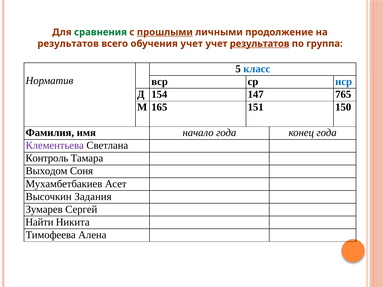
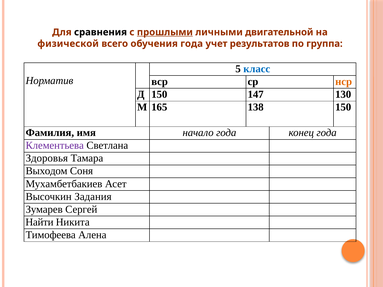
сравнения colour: green -> black (101, 32)
продолжение: продолжение -> двигательной (279, 32)
результатов: результатов -> физической (68, 44)
обучения учет: учет -> года (192, 44)
результатов underline: present -> none (260, 44)
нср colour: blue -> orange (344, 82)
Д 154: 154 -> 150 (159, 94)
765: 765 -> 130 (343, 94)
151: 151 -> 138 (256, 107)
Контроль: Контроль -> Здоровья (47, 158)
